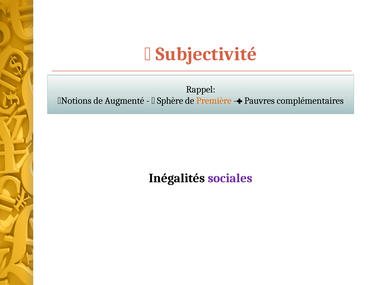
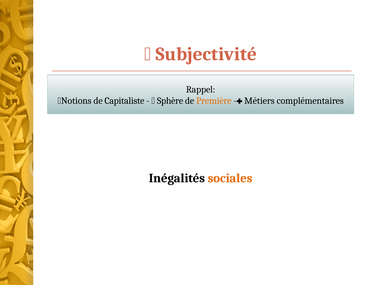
Augmenté: Augmenté -> Capitaliste (124, 101)
Pauvres: Pauvres -> Métiers (259, 101)
sociales colour: purple -> orange (230, 178)
